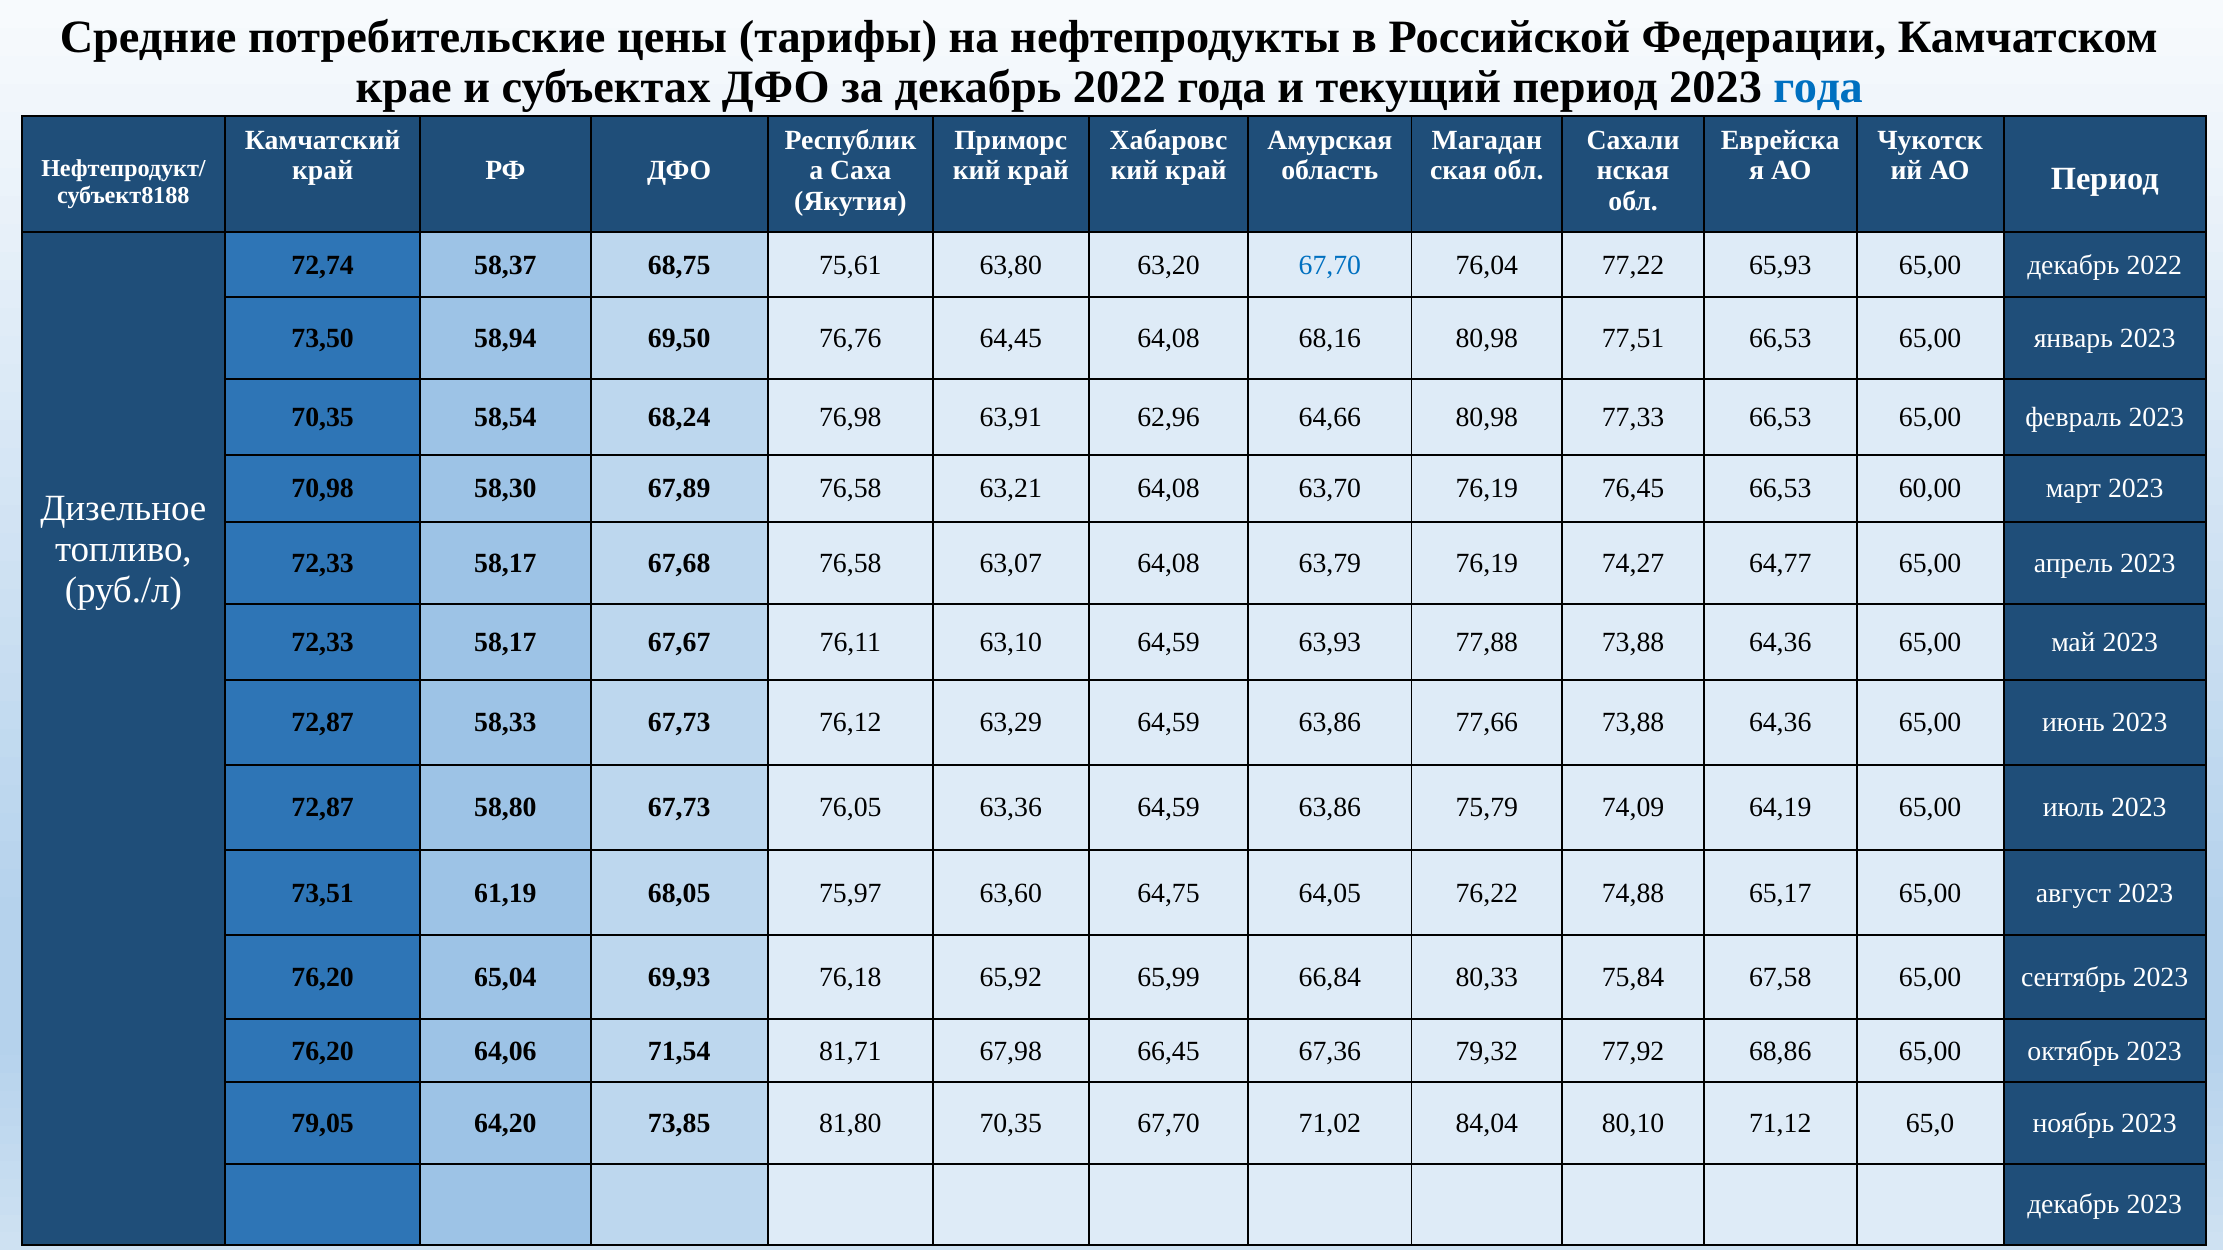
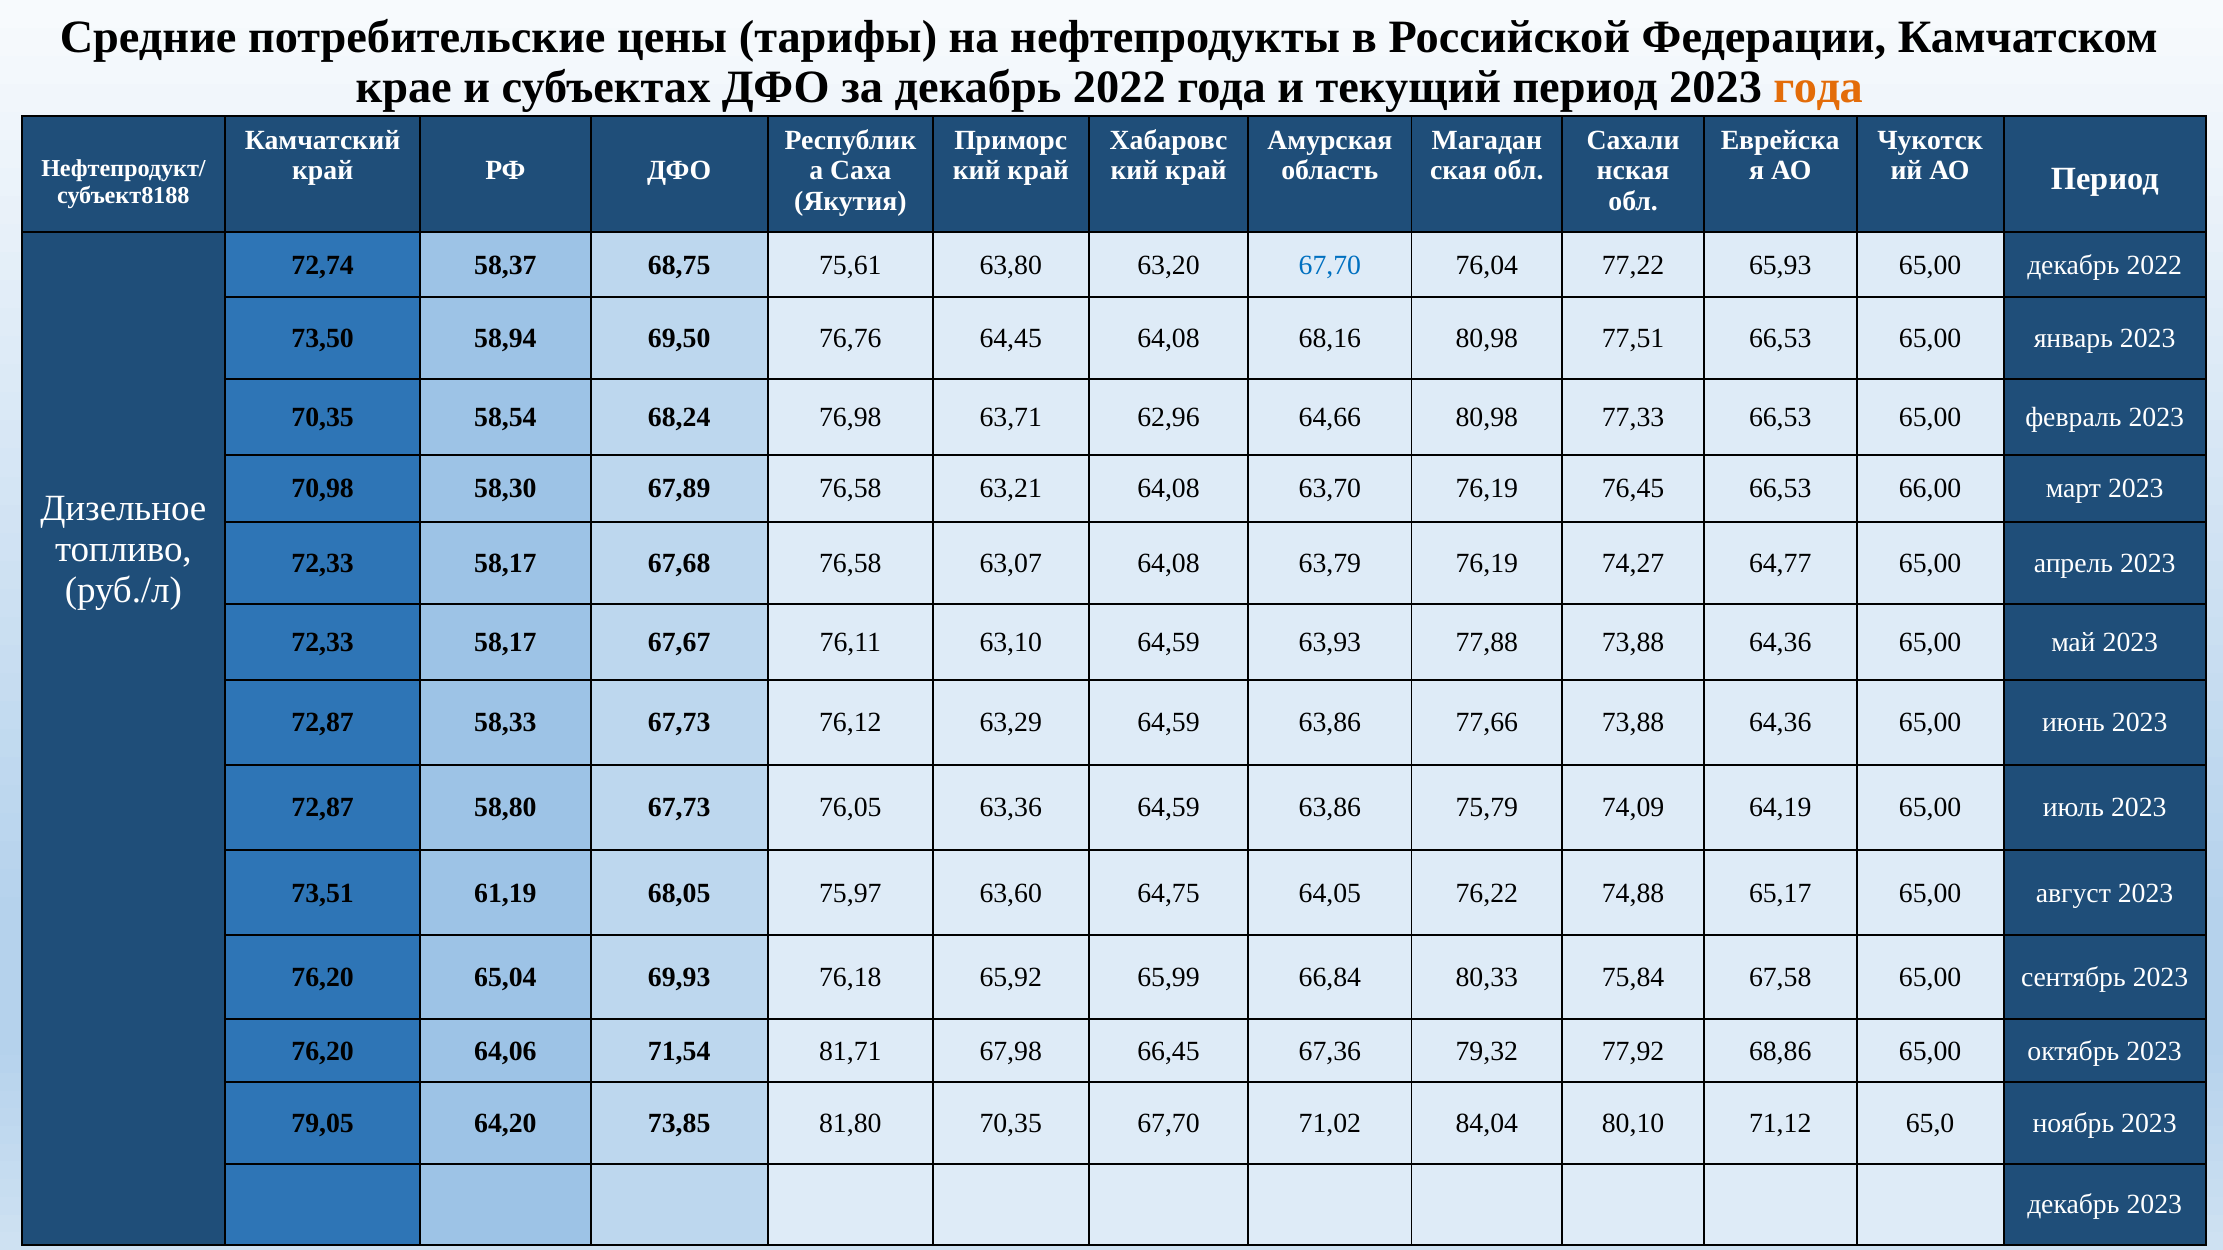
года colour: blue -> orange (1818, 88)
63,91: 63,91 -> 63,71 (1011, 417)
60,00: 60,00 -> 66,00 (1930, 489)
